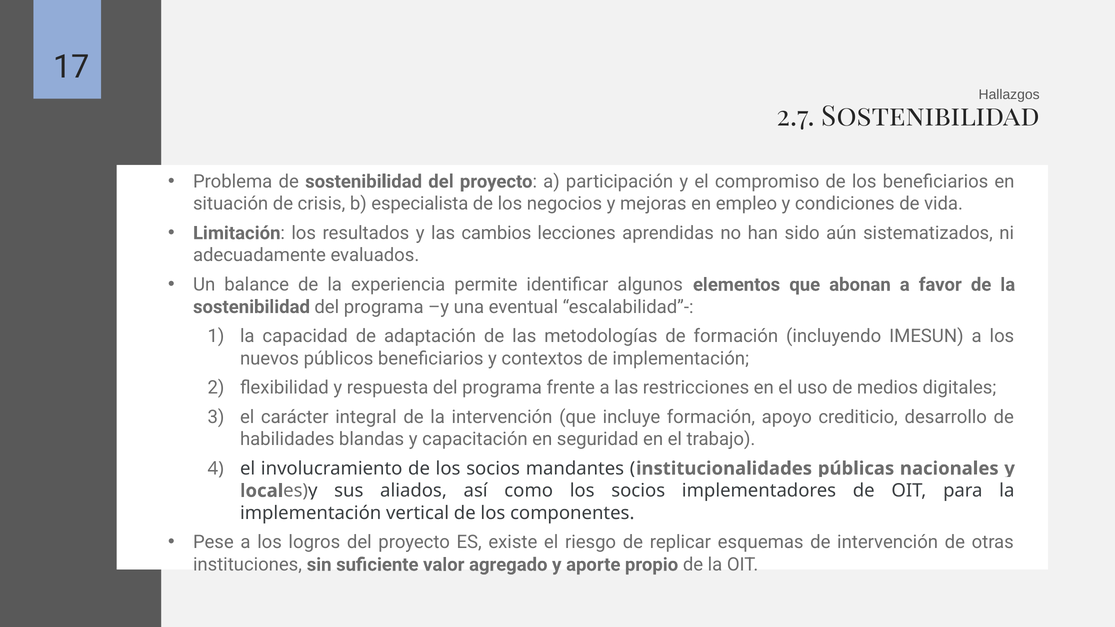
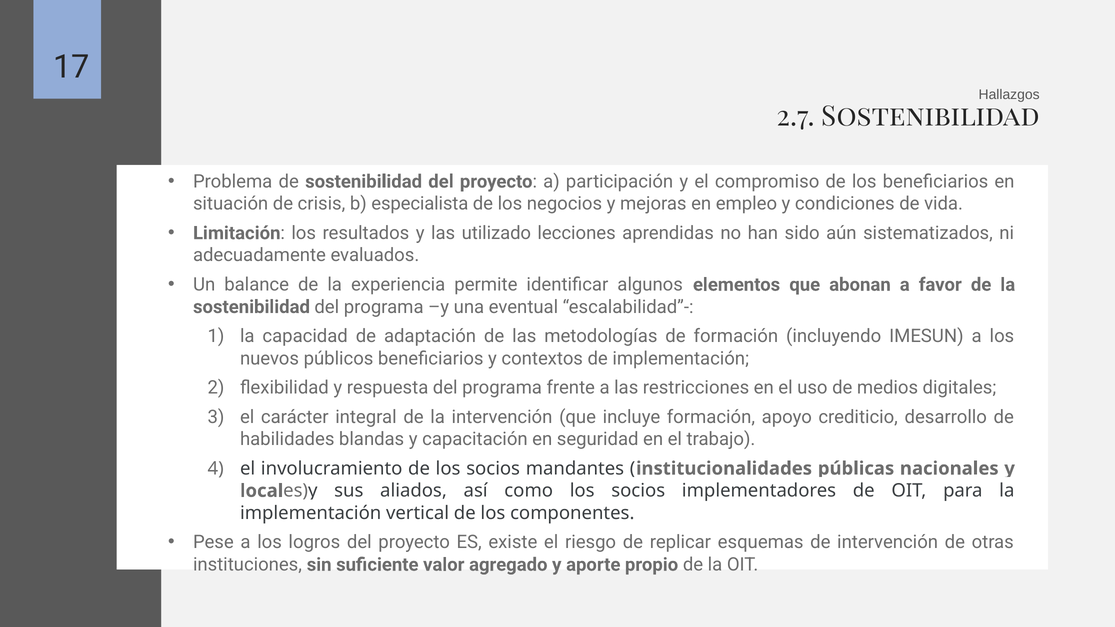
cambios: cambios -> utilizado (496, 233)
